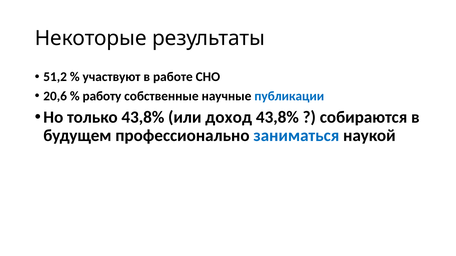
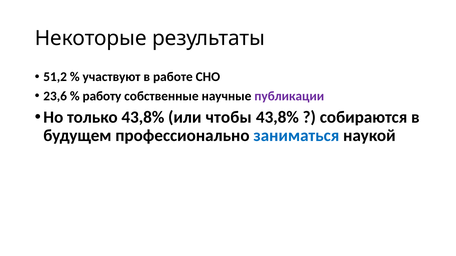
20,6: 20,6 -> 23,6 (55, 96)
публикации colour: blue -> purple (289, 96)
доход: доход -> чтобы (229, 117)
